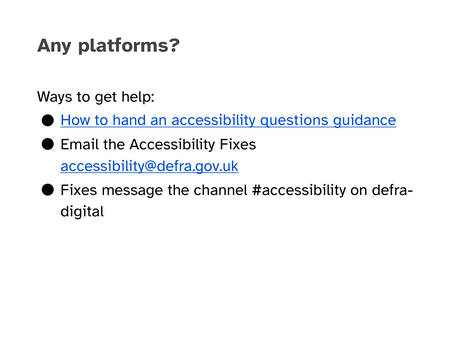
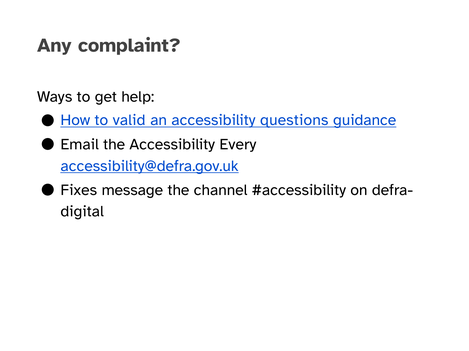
platforms: platforms -> complaint (129, 46)
hand: hand -> valid (129, 120)
Accessibility Fixes: Fixes -> Every (238, 145)
